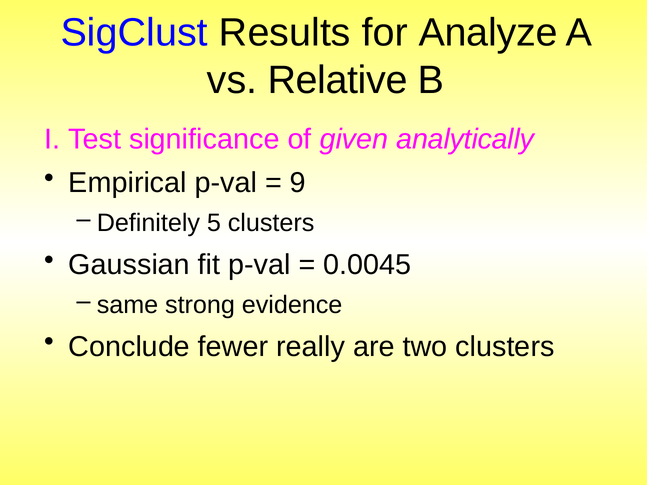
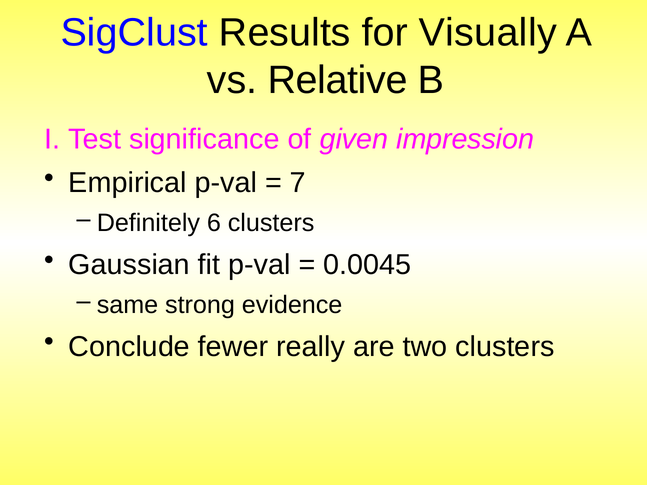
Analyze: Analyze -> Visually (488, 33)
analytically: analytically -> impression (465, 139)
9: 9 -> 7 (298, 183)
5: 5 -> 6 (214, 223)
